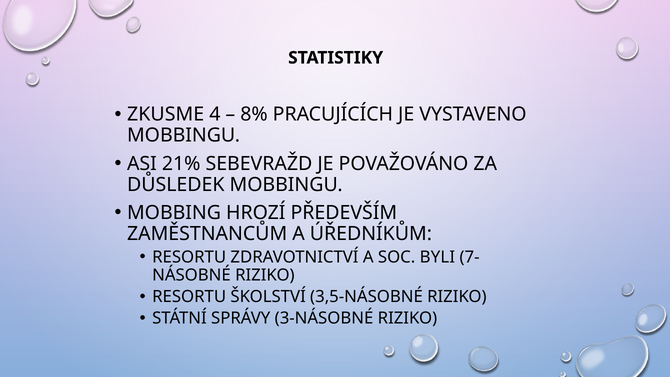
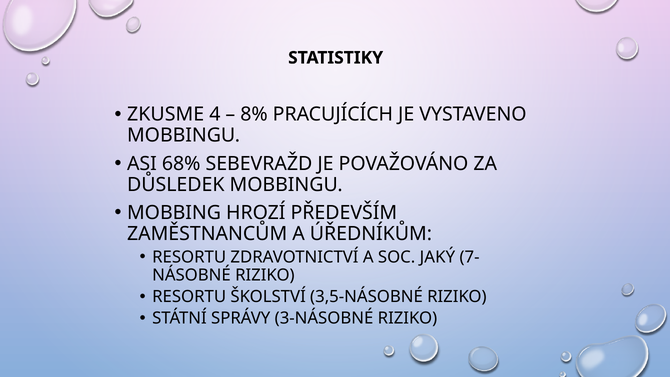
21%: 21% -> 68% (181, 164)
BYLI: BYLI -> JAKÝ (437, 257)
